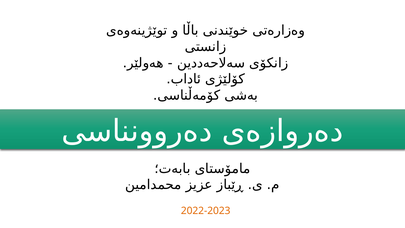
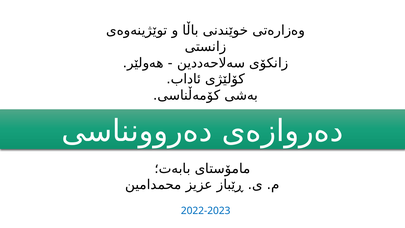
2022-2023 colour: orange -> blue (206, 211)
